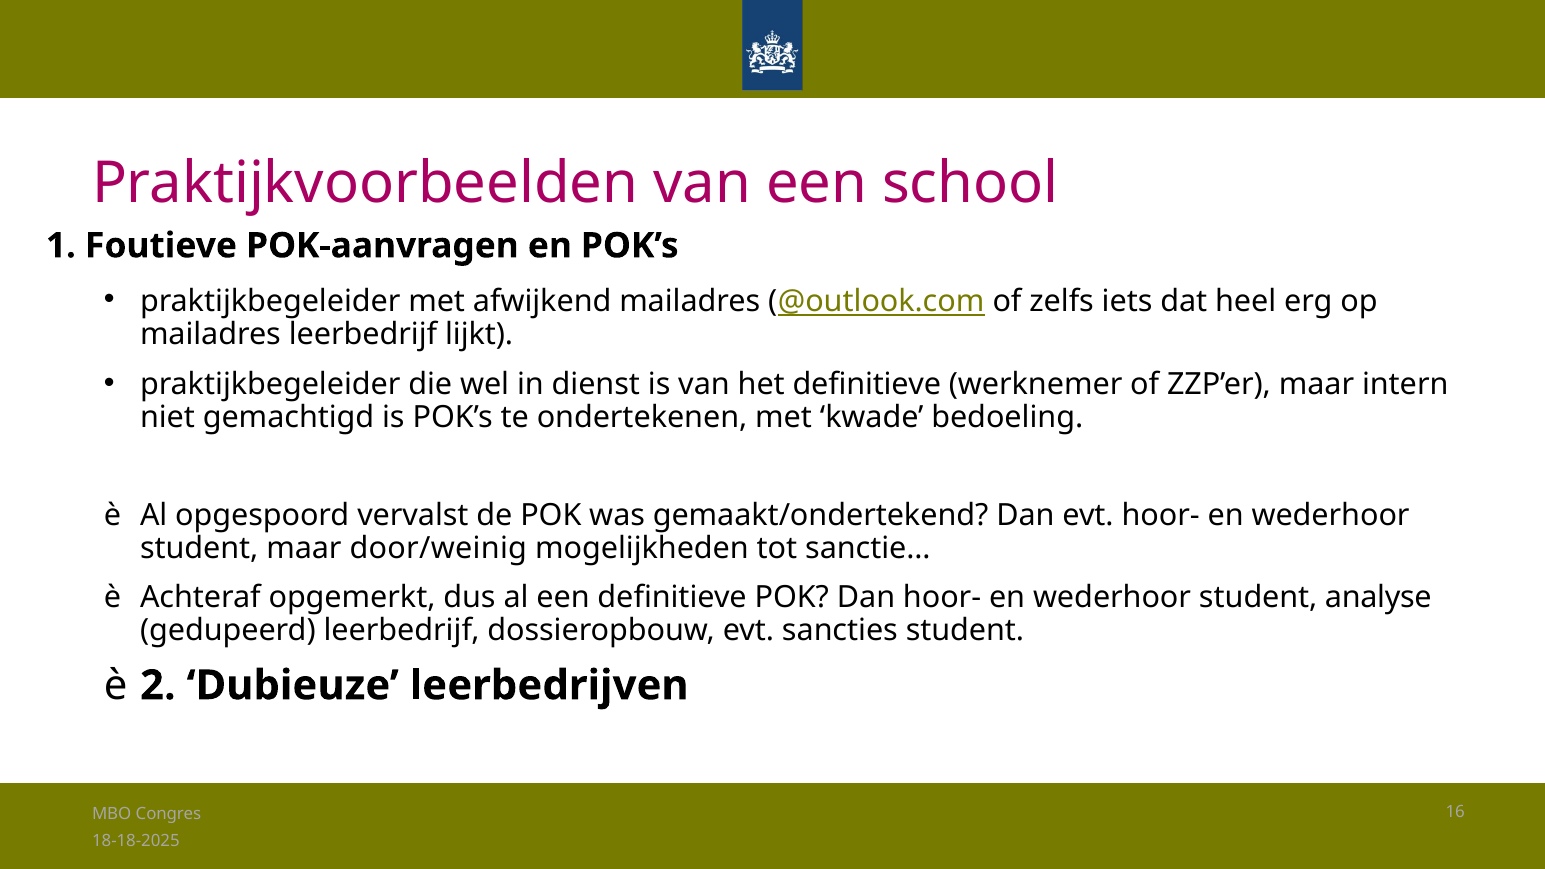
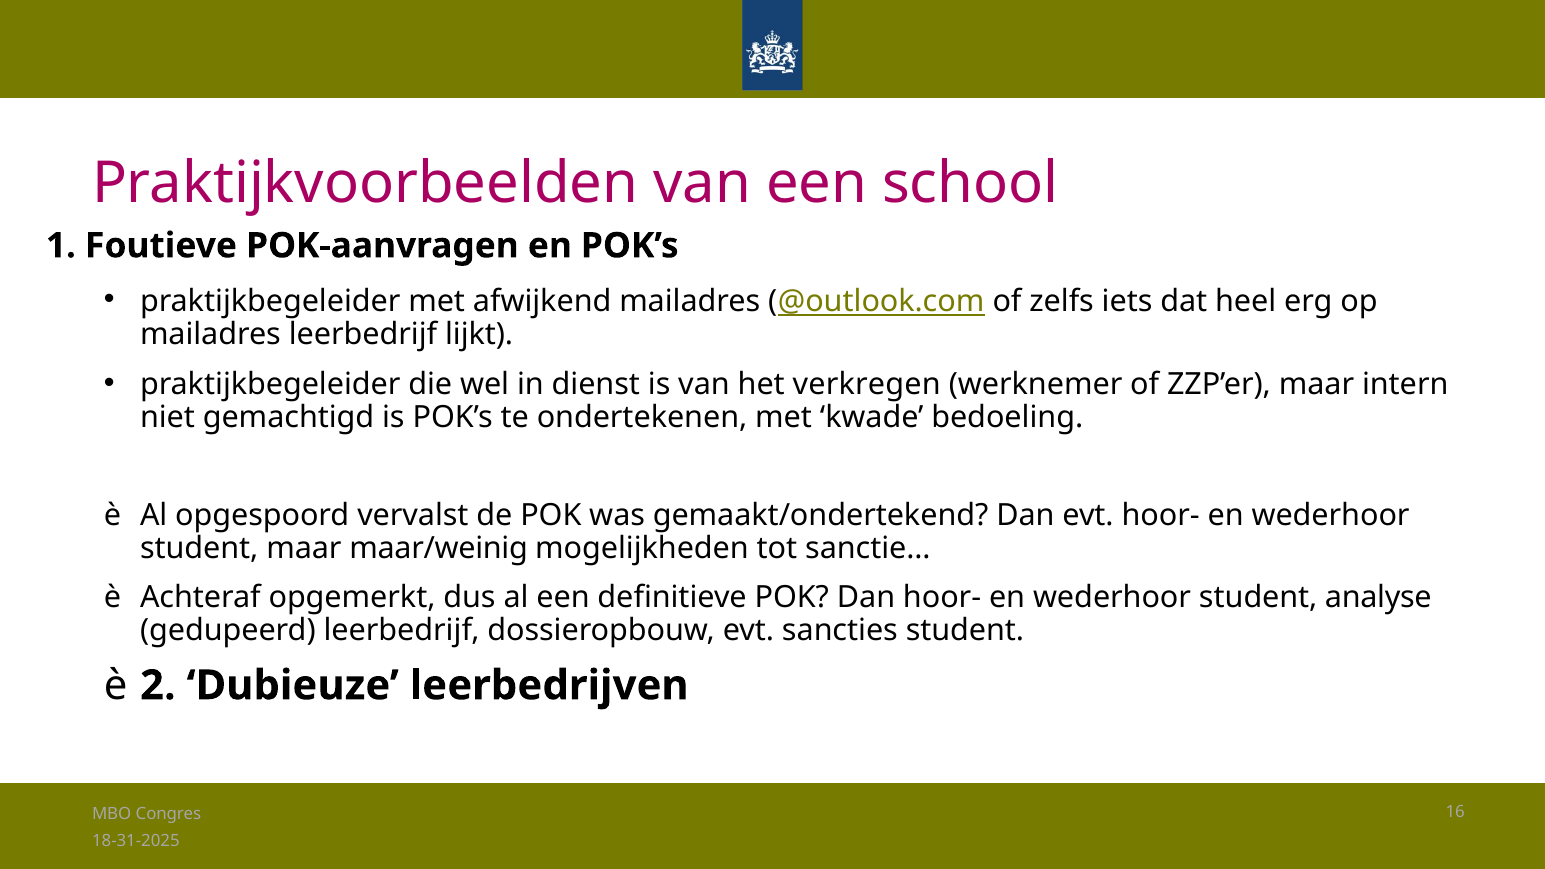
het definitieve: definitieve -> verkregen (867, 384)
door/weinig: door/weinig -> maar/weinig (439, 548)
18-18-2025: 18-18-2025 -> 18-31-2025 (136, 841)
